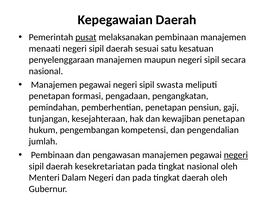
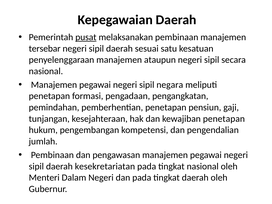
menaati: menaati -> tersebar (45, 48)
maupun: maupun -> ataupun (160, 60)
swasta: swasta -> negara (170, 85)
negeri underline: present -> none (236, 155)
